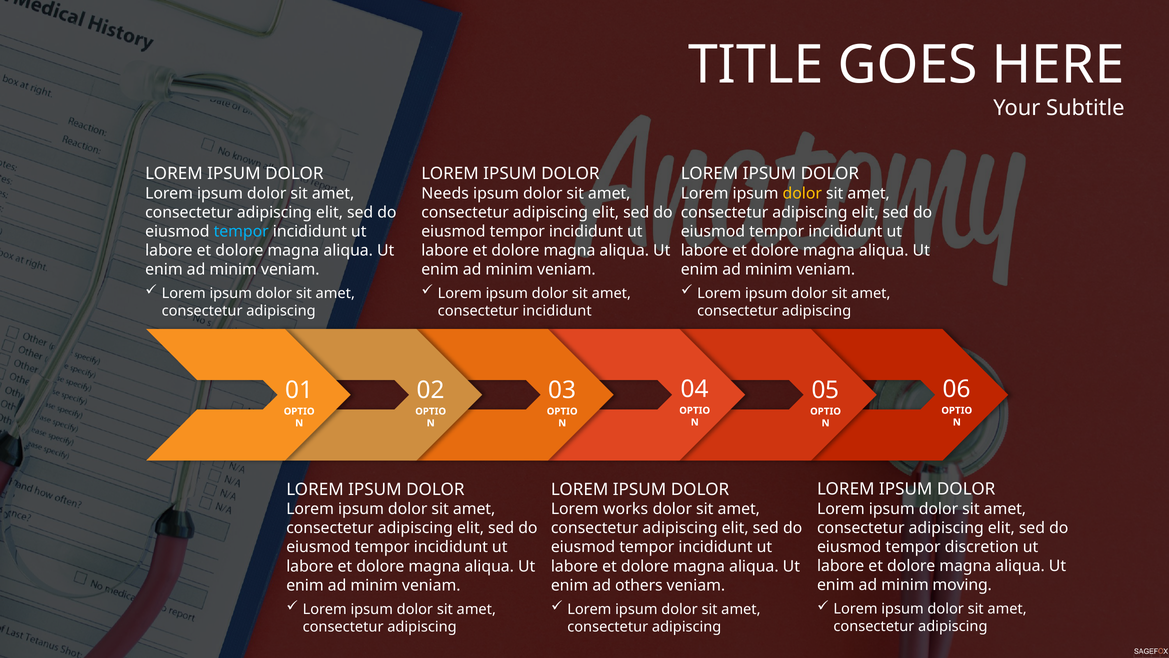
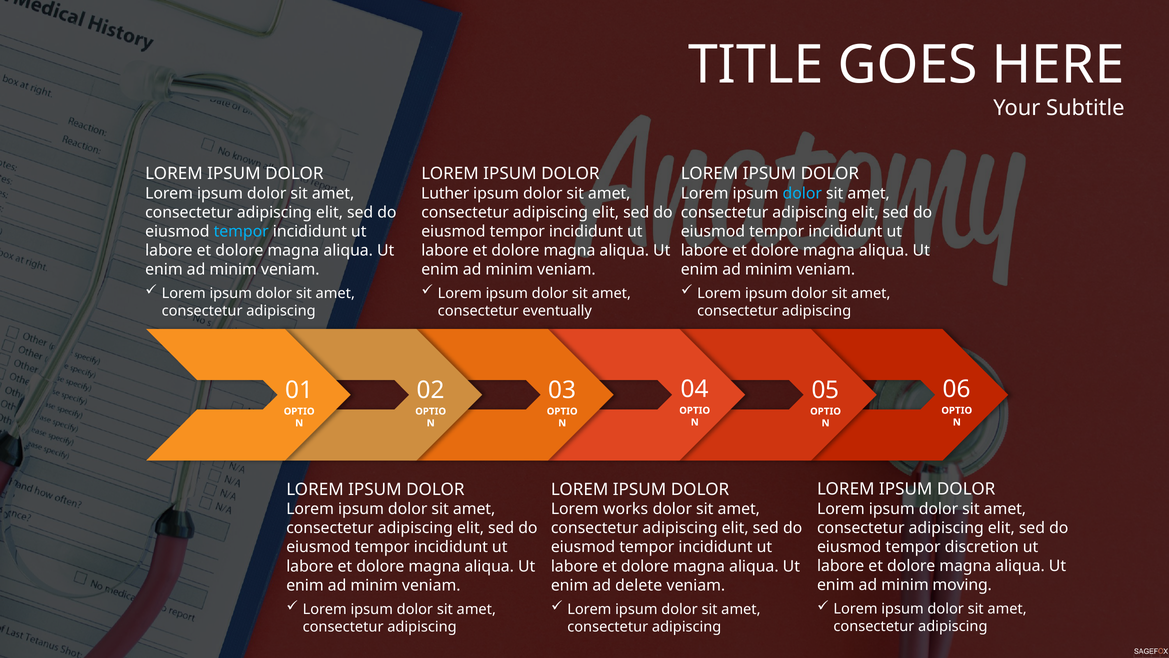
Needs: Needs -> Luther (445, 193)
dolor colour: yellow -> light blue (802, 193)
consectetur incididunt: incididunt -> eventually (557, 311)
others: others -> delete (639, 585)
